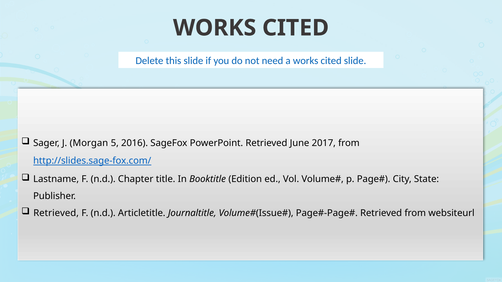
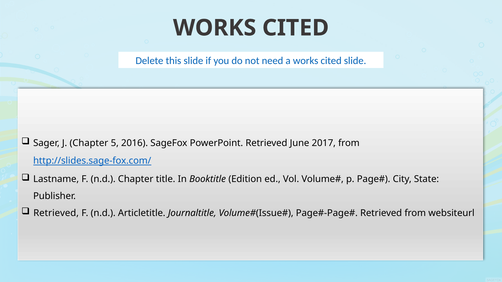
J Morgan: Morgan -> Chapter (89, 143)
